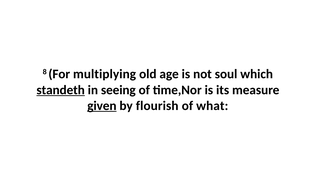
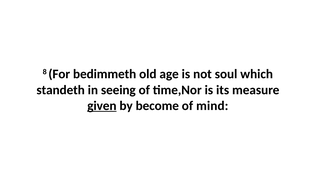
multiplying: multiplying -> bedimmeth (105, 74)
standeth underline: present -> none (61, 90)
flourish: flourish -> become (157, 106)
what: what -> mind (212, 106)
